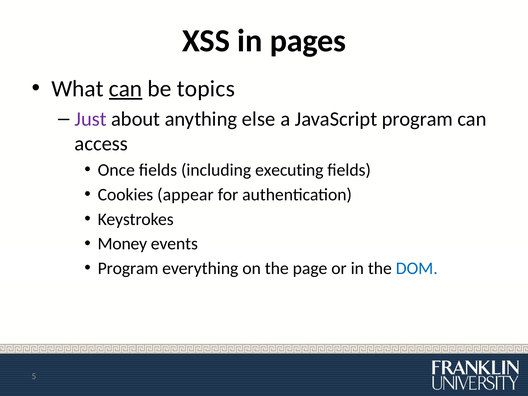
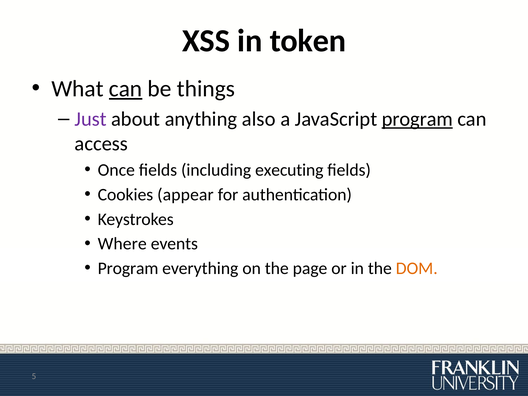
pages: pages -> token (308, 41)
topics: topics -> things (206, 89)
else: else -> also (259, 119)
program underline: none -> present (417, 119)
Money: Money -> Where (122, 244)
DOM colour: blue -> orange (417, 268)
